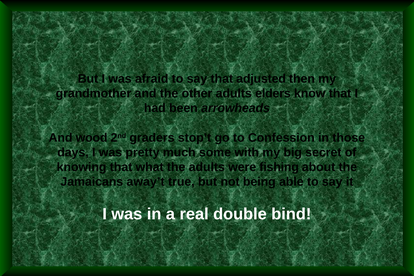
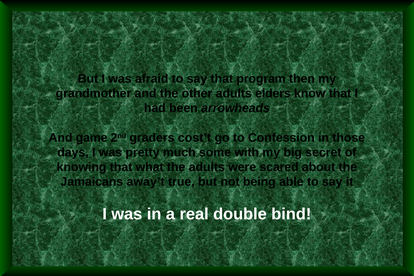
adjusted: adjusted -> program (261, 79)
wood: wood -> game (92, 138)
stop’t: stop’t -> cost’t (194, 138)
fishing: fishing -> scared (279, 167)
